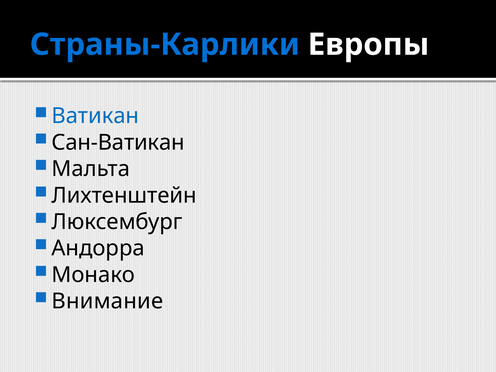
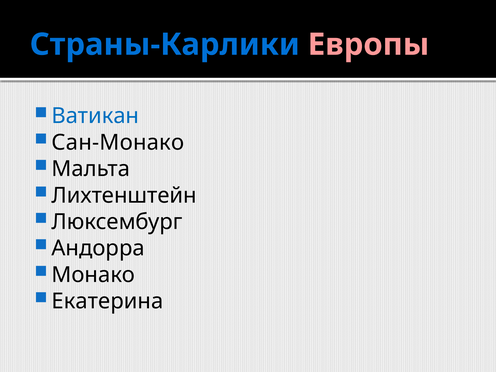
Европы colour: white -> pink (369, 45)
Сан-Ватикан: Сан-Ватикан -> Сан-Монако (118, 142)
Внимание: Внимание -> Екатерина (108, 301)
